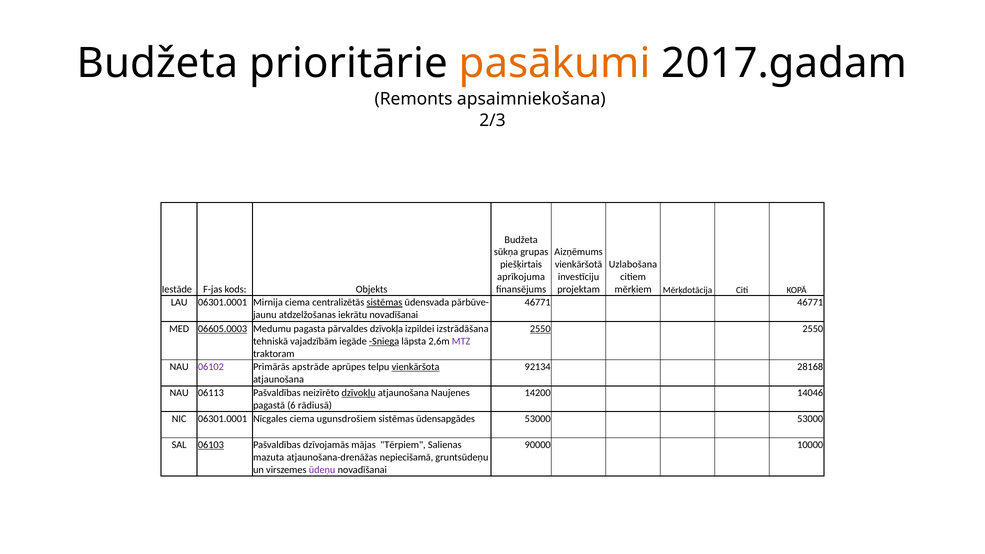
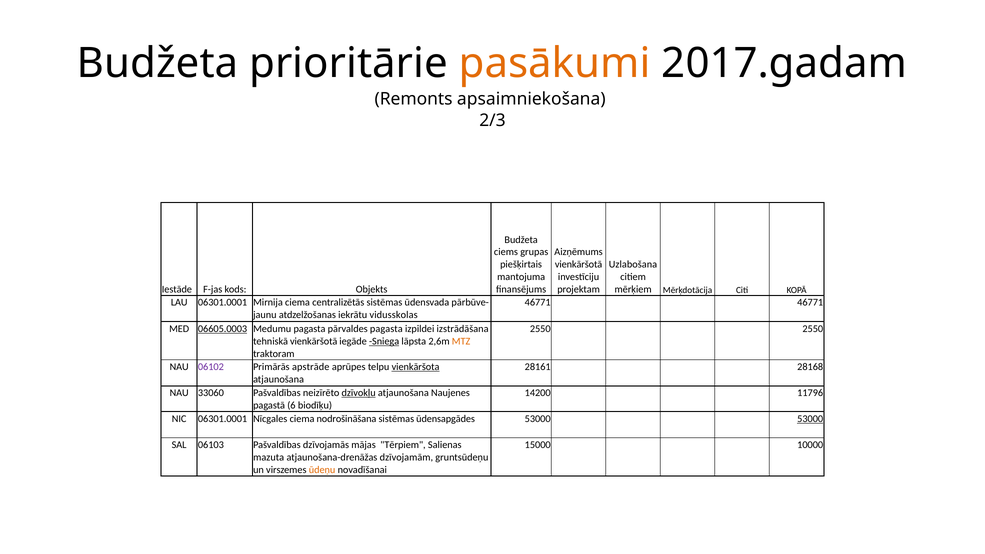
sūkņa: sūkņa -> ciems (506, 252)
aprīkojuma: aprīkojuma -> mantojuma (521, 277)
sistēmas underline: present -> none (384, 303)
iekrātu novadīšanai: novadīšanai -> vidusskolas (394, 315)
pārvaldes dzīvokļa: dzīvokļa -> pagasta (386, 329)
2550 underline: present -> none (540, 329)
tehniskā vajadzībām: vajadzībām -> vienkāršotā (314, 341)
MTZ colour: purple -> orange (461, 341)
92134: 92134 -> 28161 (538, 367)
06113: 06113 -> 33060 (211, 393)
14046: 14046 -> 11796 (810, 393)
rādiusā: rādiusā -> biodīķu (315, 406)
ugunsdrošiem: ugunsdrošiem -> nodrošināšana (346, 419)
53000 underline: none -> present (810, 419)
06103 underline: present -> none (211, 445)
90000: 90000 -> 15000 (538, 445)
nepiecišamā: nepiecišamā -> dzīvojamām (406, 457)
ūdeņu colour: purple -> orange (322, 470)
